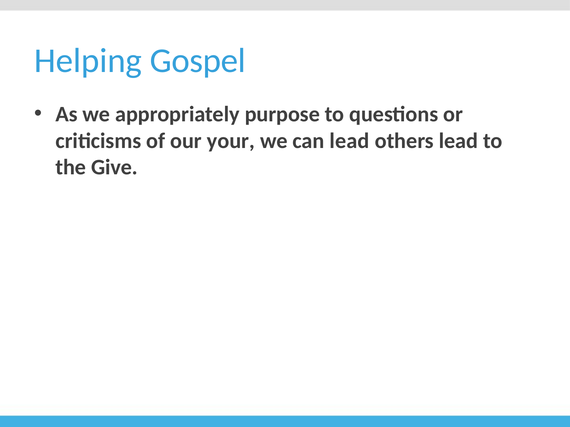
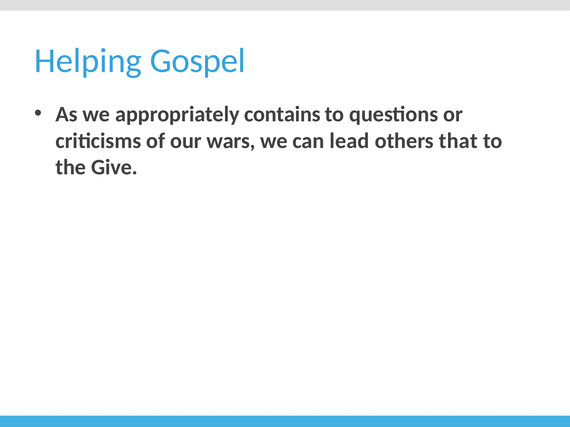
purpose: purpose -> contains (282, 114)
your: your -> wars (231, 141)
others lead: lead -> that (458, 141)
